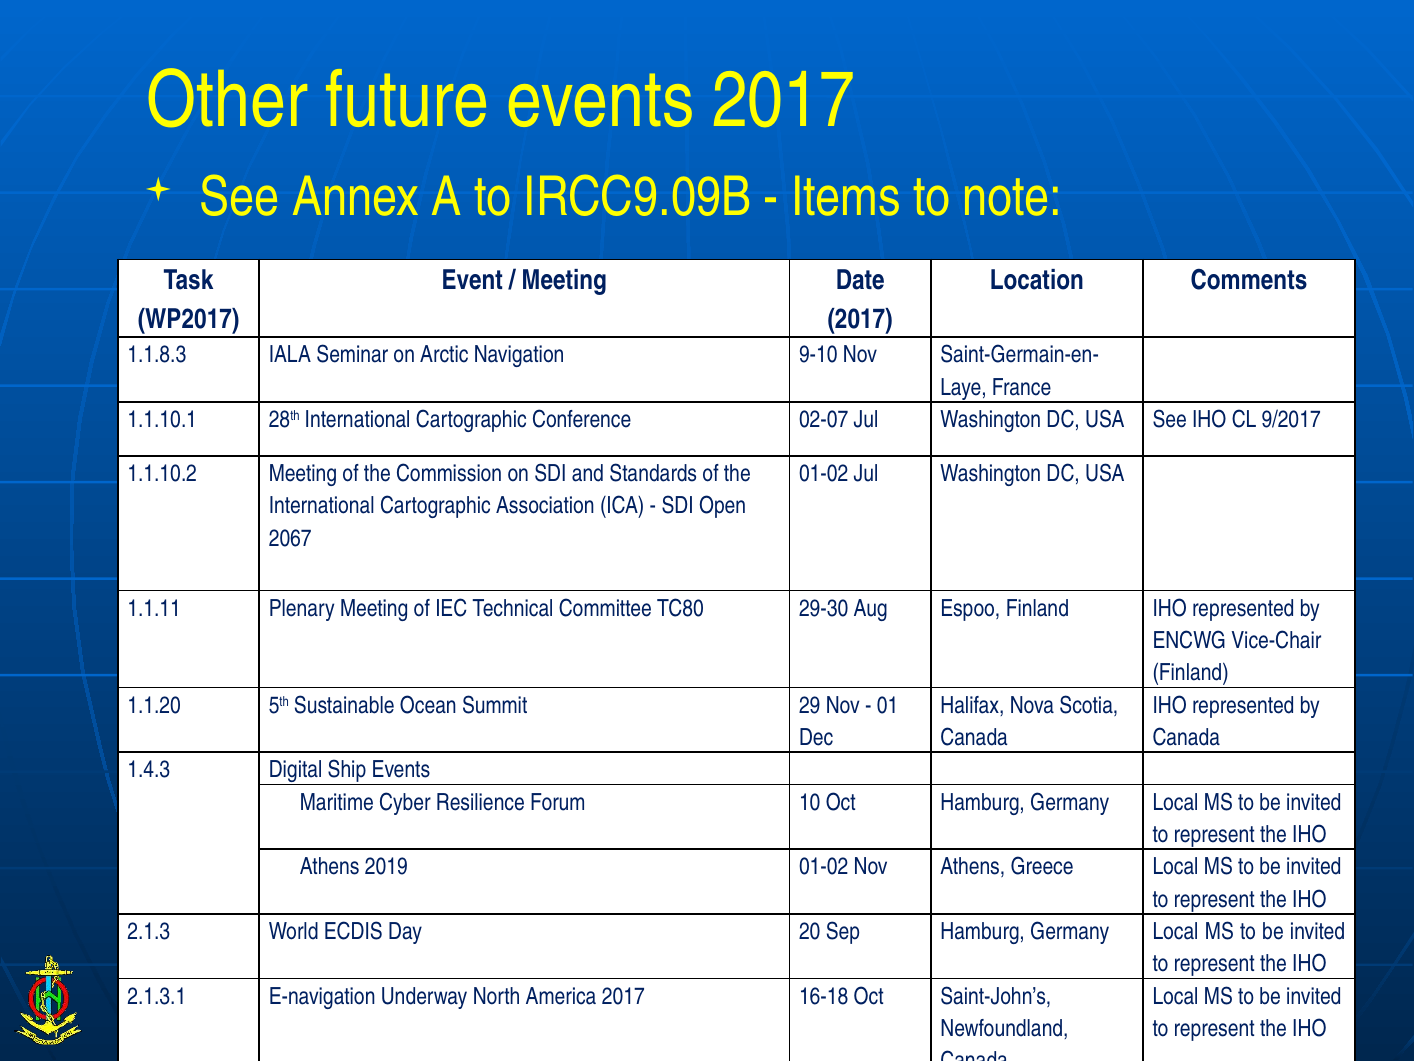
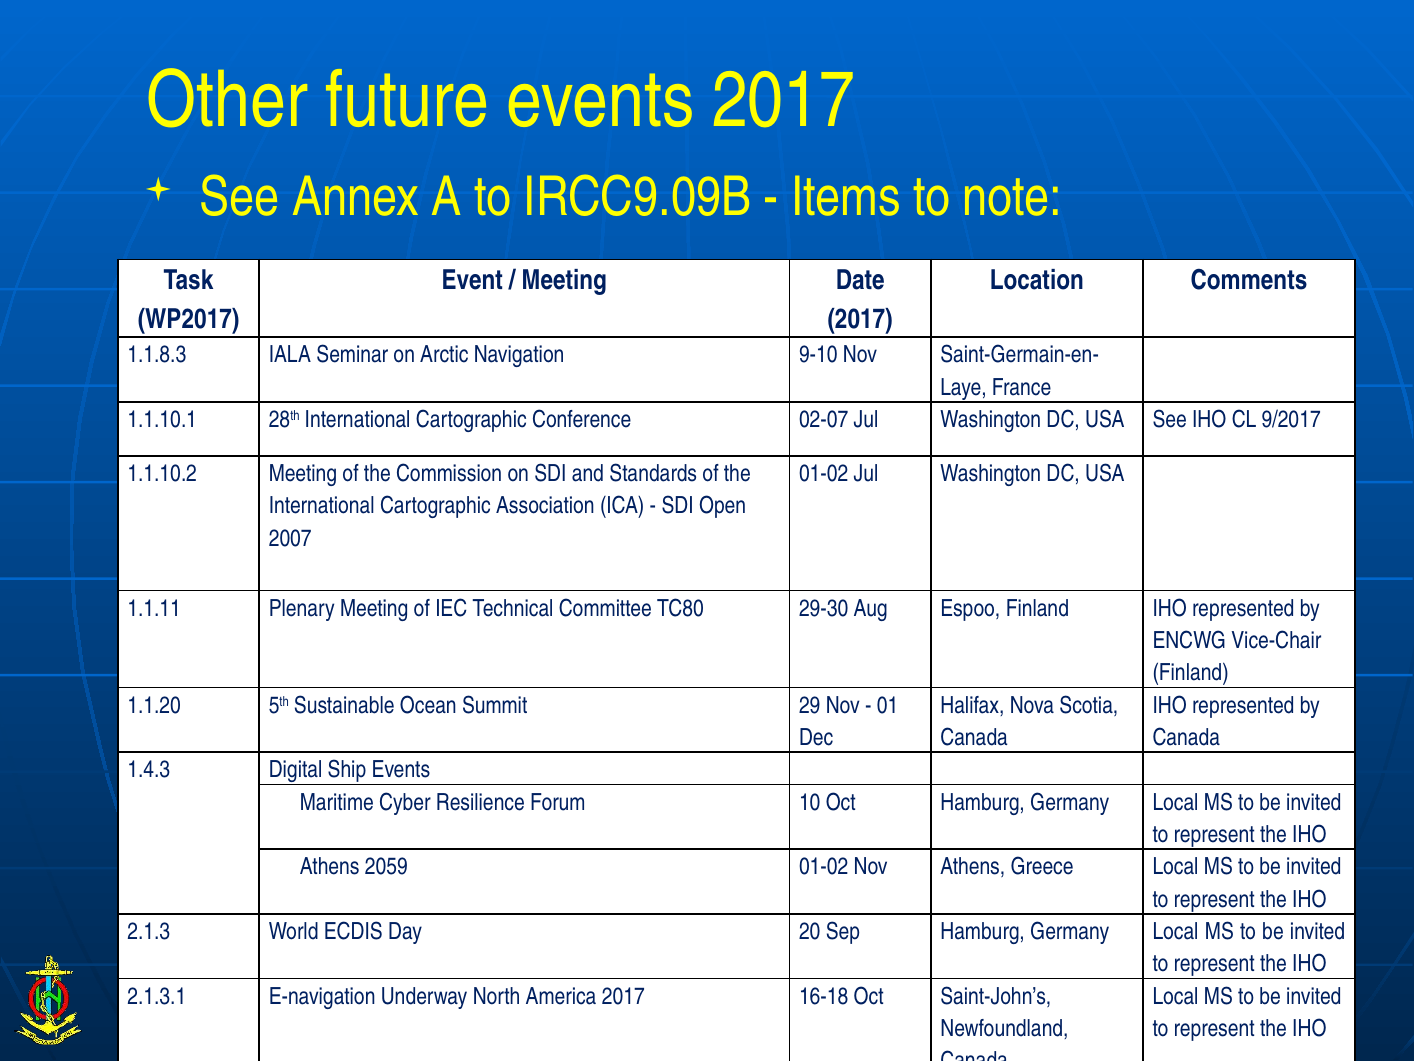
2067: 2067 -> 2007 (290, 538)
2019: 2019 -> 2059 (386, 867)
